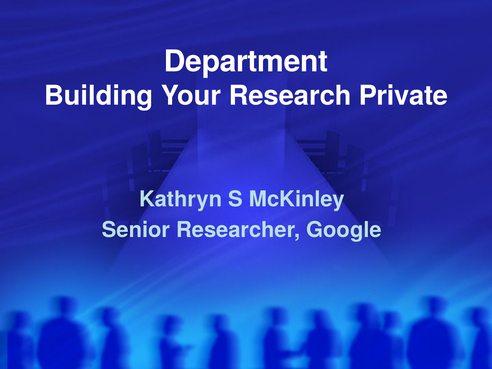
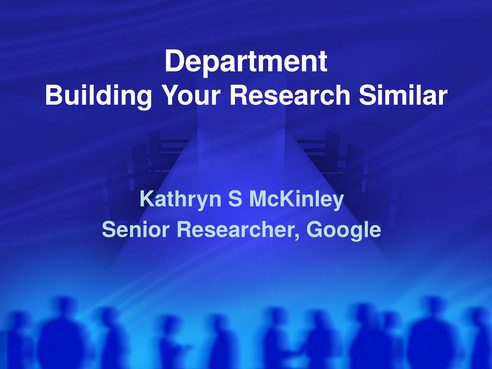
Private: Private -> Similar (403, 96)
